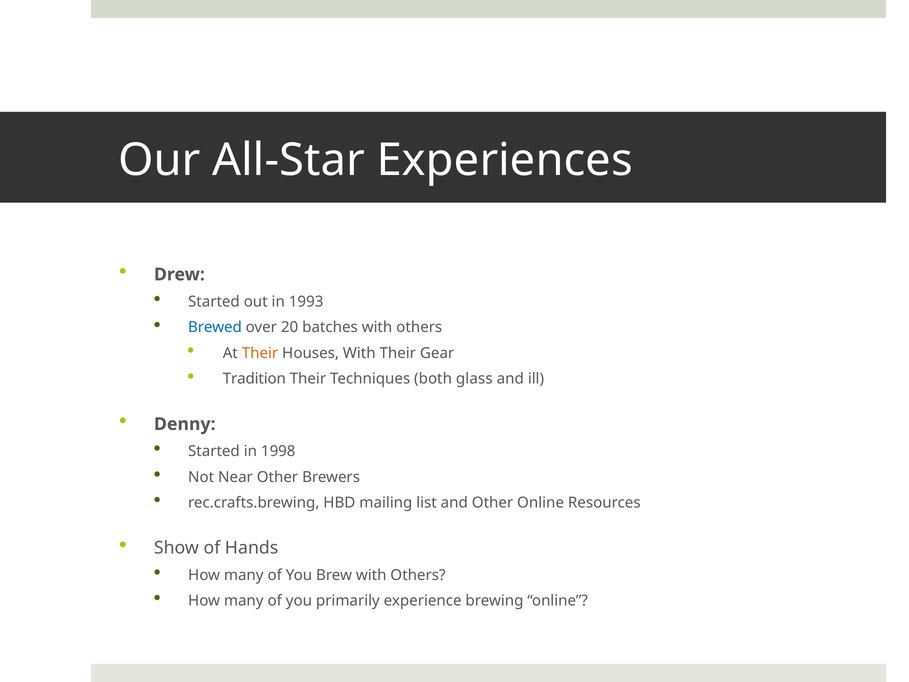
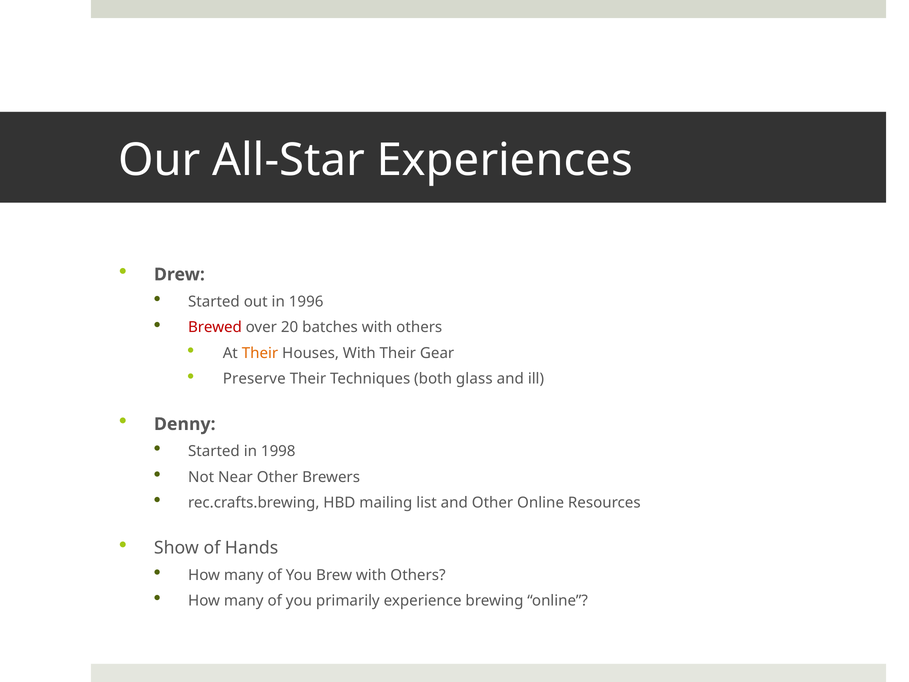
1993: 1993 -> 1996 (306, 302)
Brewed colour: blue -> red (215, 327)
Tradition: Tradition -> Preserve (254, 379)
